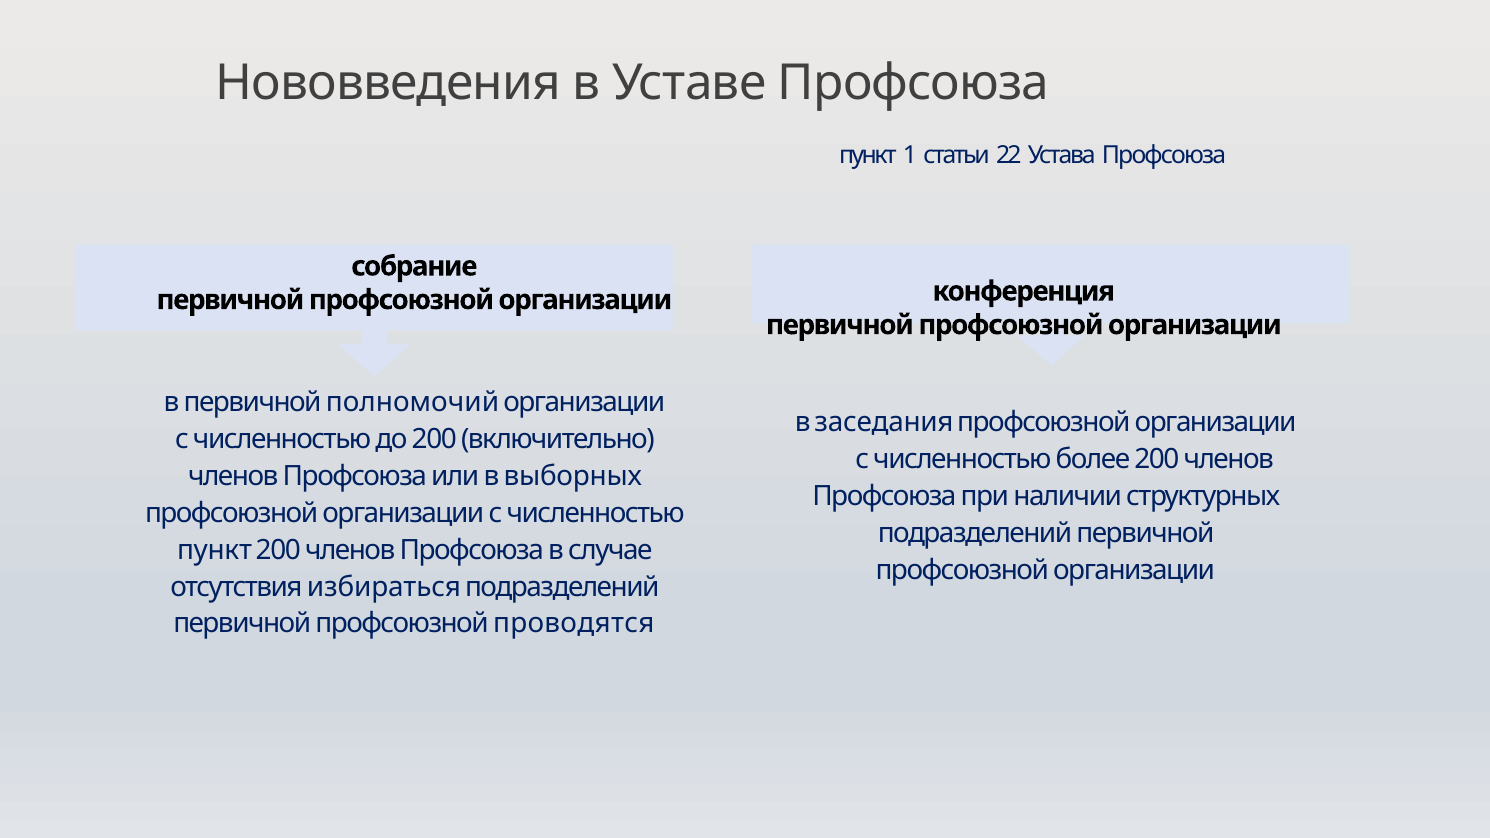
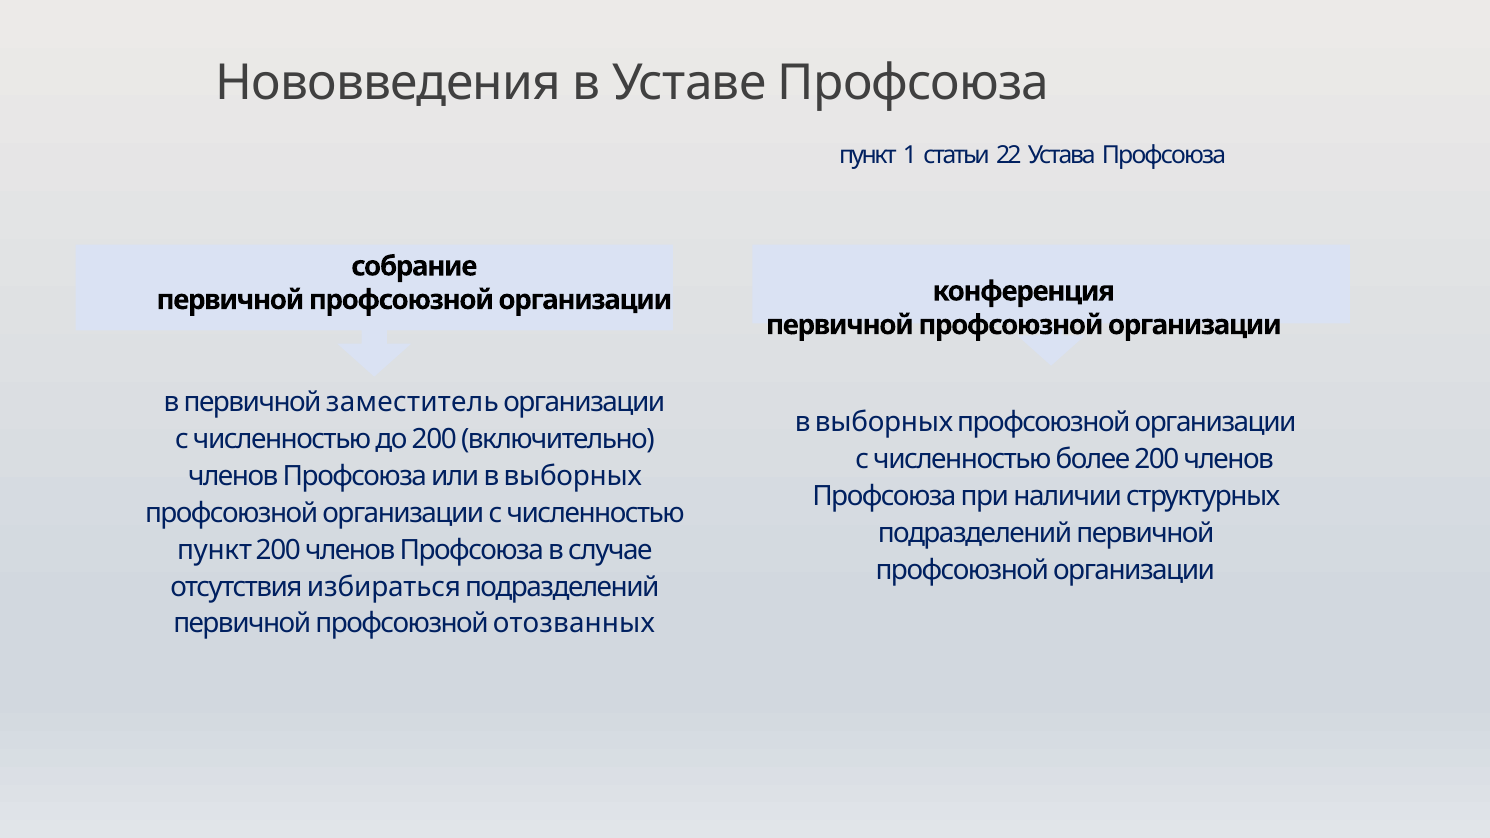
полномочий: полномочий -> заместитель (412, 403)
заседания: заседания -> выборных (884, 423)
проводятся: проводятся -> отозванных (574, 624)
